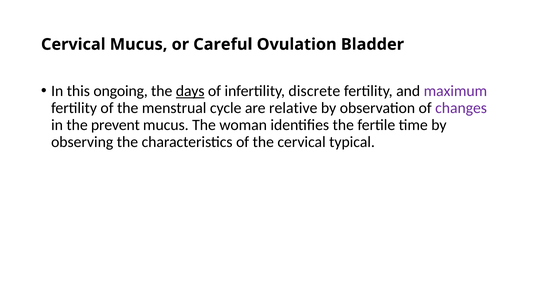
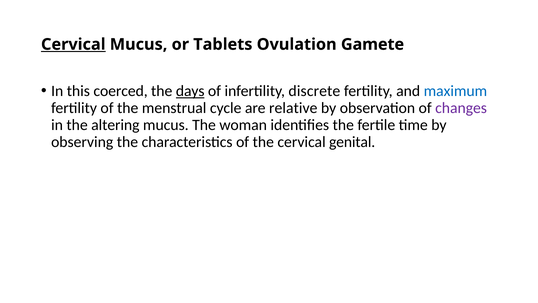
Cervical underline: none -> present (73, 44)
Careful: Careful -> Tablets (223, 44)
Bladder: Bladder -> Gamete (373, 44)
ongoing: ongoing -> coerced (121, 91)
maximum colour: purple -> blue (455, 91)
prevent: prevent -> altering (115, 125)
typical: typical -> genital (352, 142)
